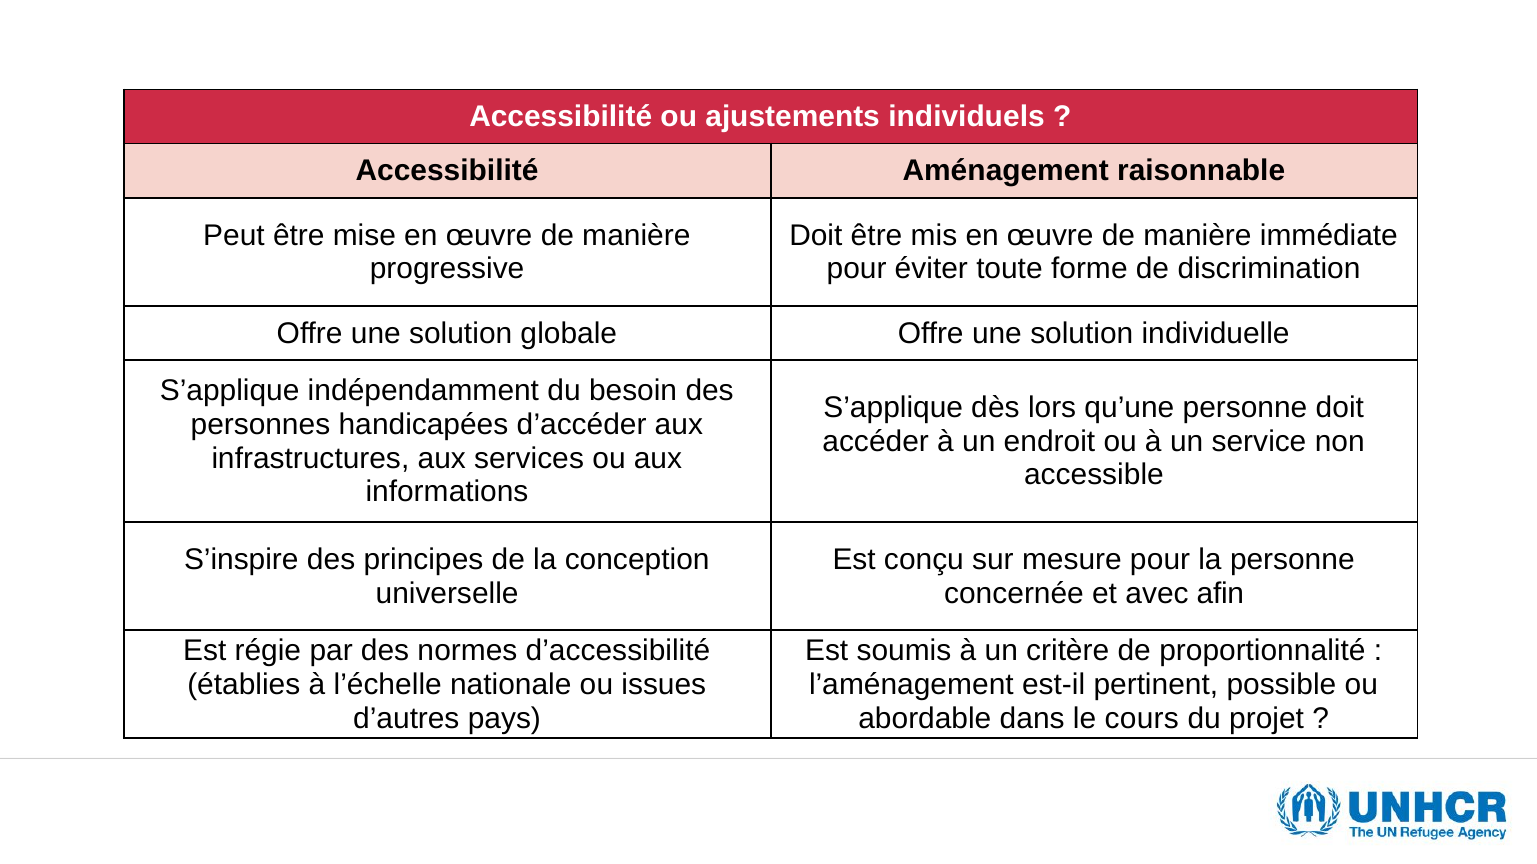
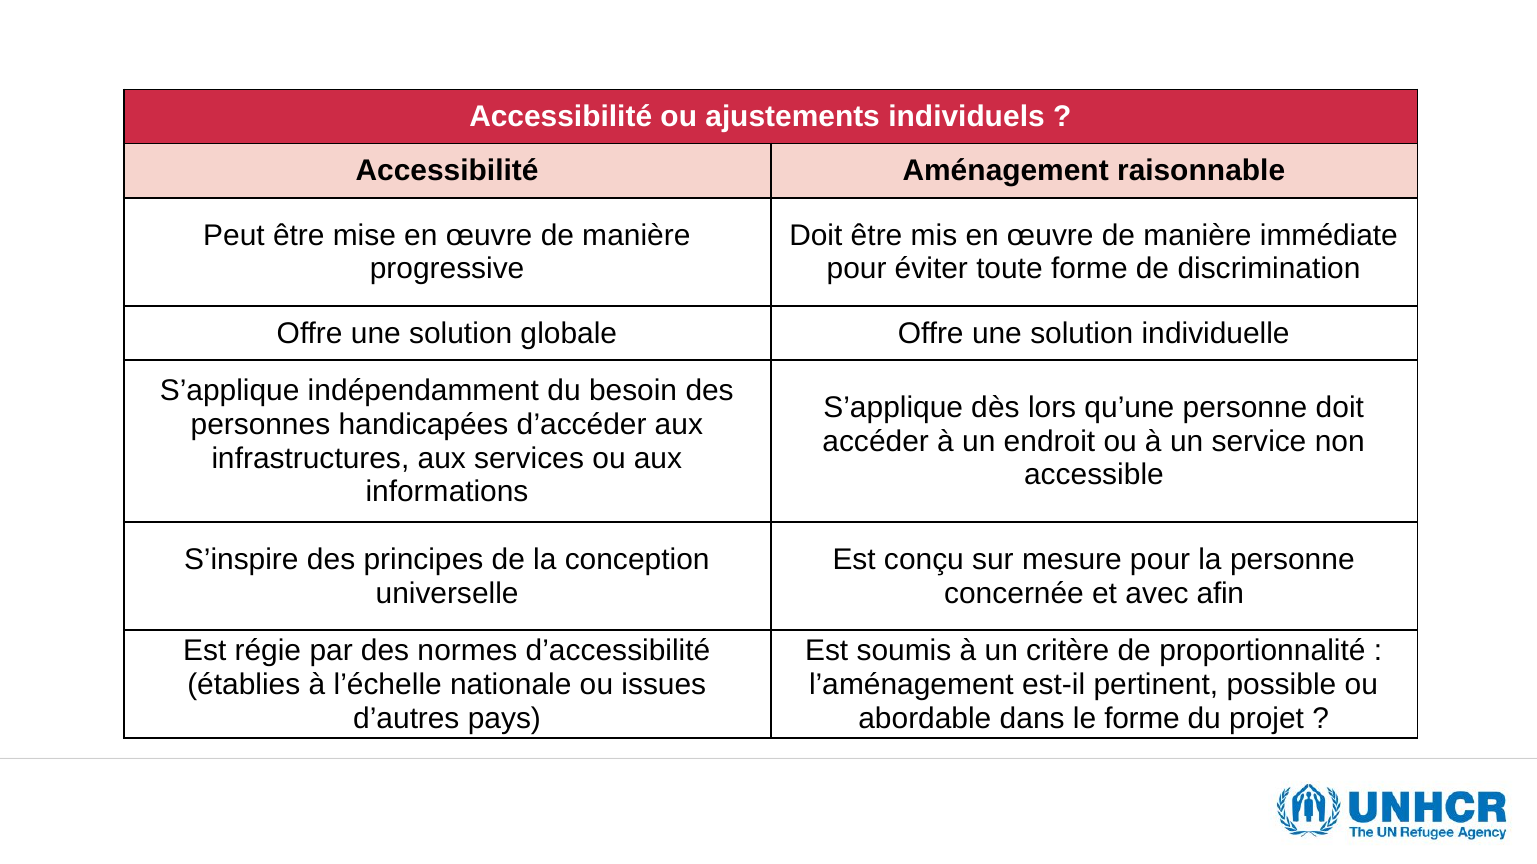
le cours: cours -> forme (1142, 719)
